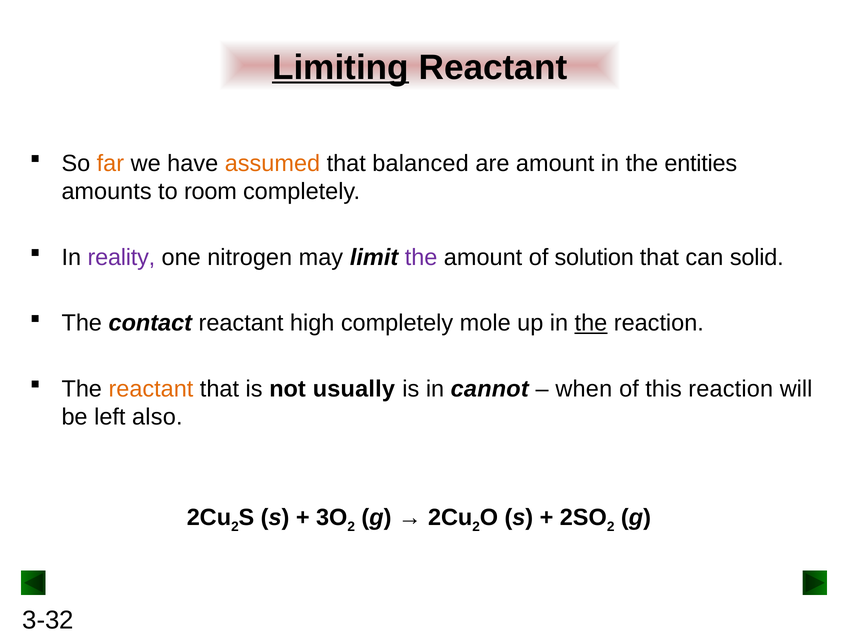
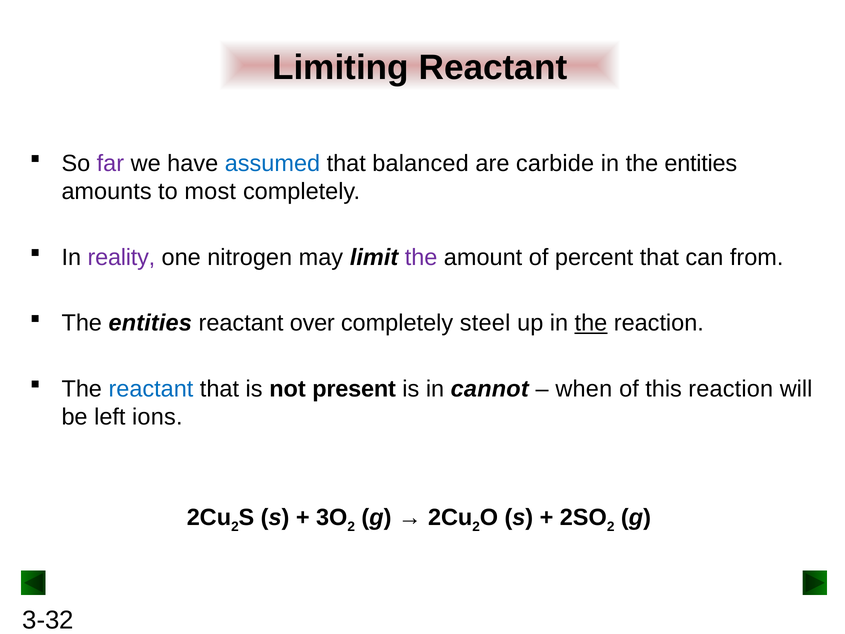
Limiting underline: present -> none (340, 67)
far colour: orange -> purple (110, 163)
assumed colour: orange -> blue (272, 163)
are amount: amount -> carbide (555, 163)
room: room -> most (210, 192)
solution: solution -> percent (594, 257)
solid: solid -> from (757, 257)
contact: contact -> entities (150, 323)
high: high -> over (312, 323)
mole: mole -> steel (485, 323)
reactant colour: orange -> blue (151, 389)
usually: usually -> present (354, 389)
also: also -> ions (157, 417)
